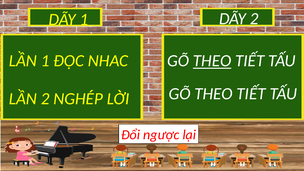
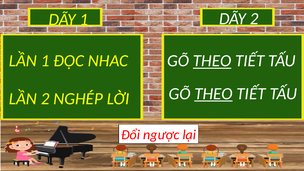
THEO underline: none -> present (213, 94)
